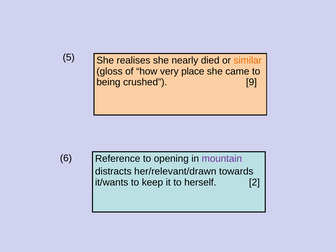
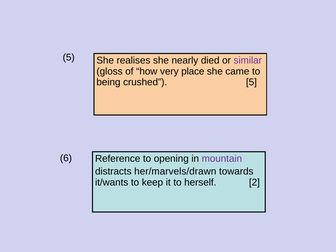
similar colour: orange -> purple (248, 60)
crushed 9: 9 -> 5 (251, 82)
her/relevant/drawn: her/relevant/drawn -> her/marvels/drawn (175, 171)
